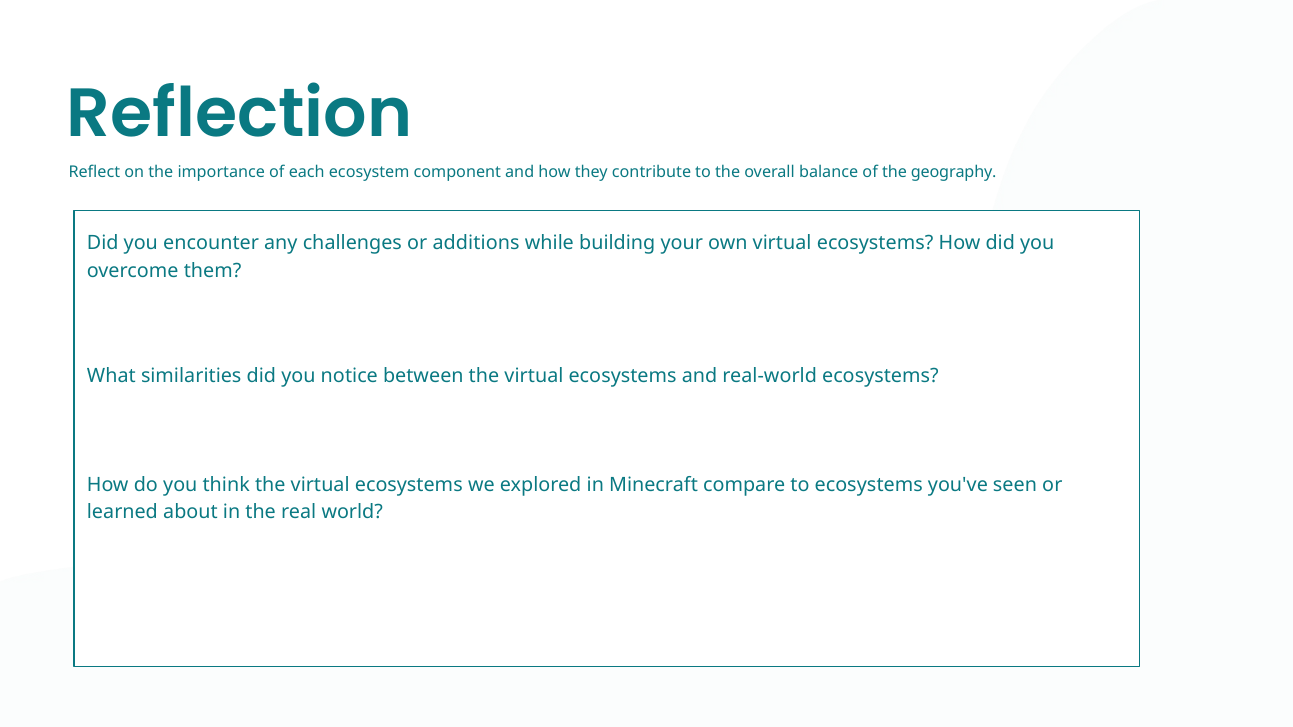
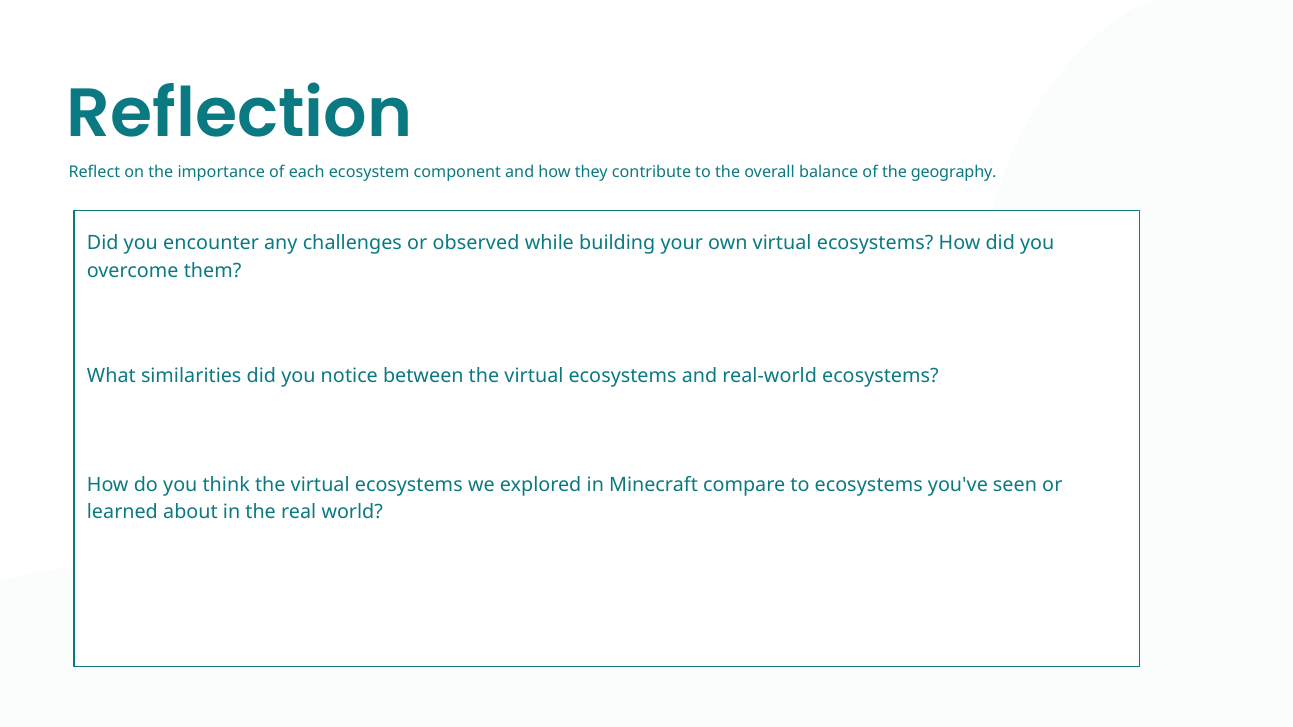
additions: additions -> observed (476, 244)
